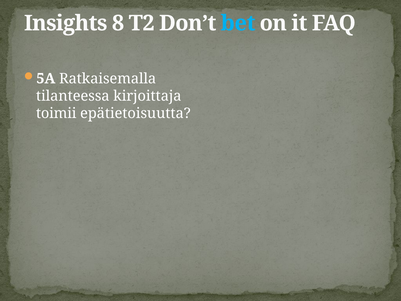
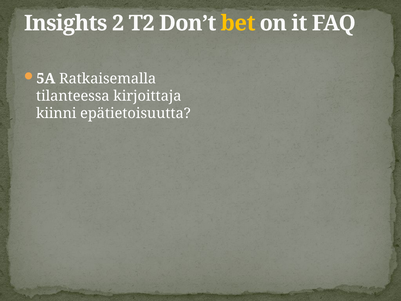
8: 8 -> 2 (118, 23)
bet colour: light blue -> yellow (238, 23)
toimii: toimii -> kiinni (56, 113)
